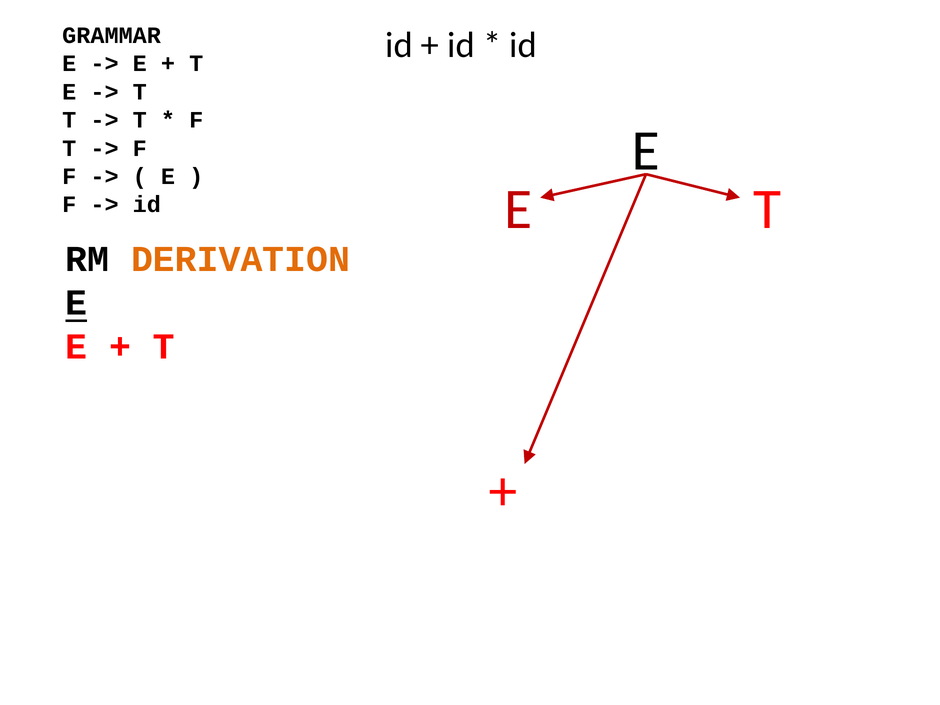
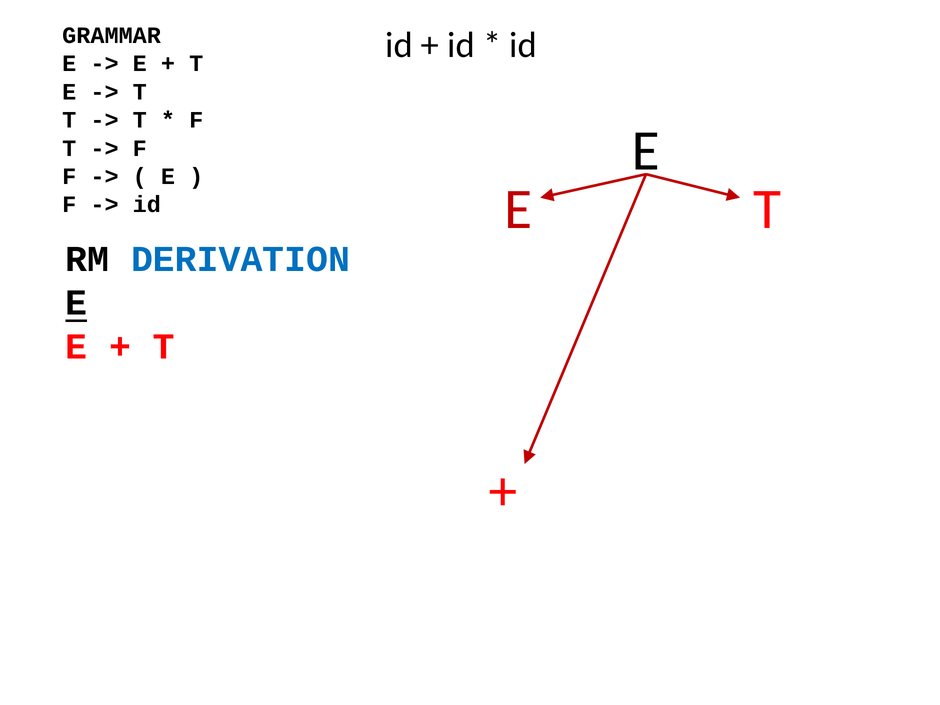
DERIVATION colour: orange -> blue (241, 259)
